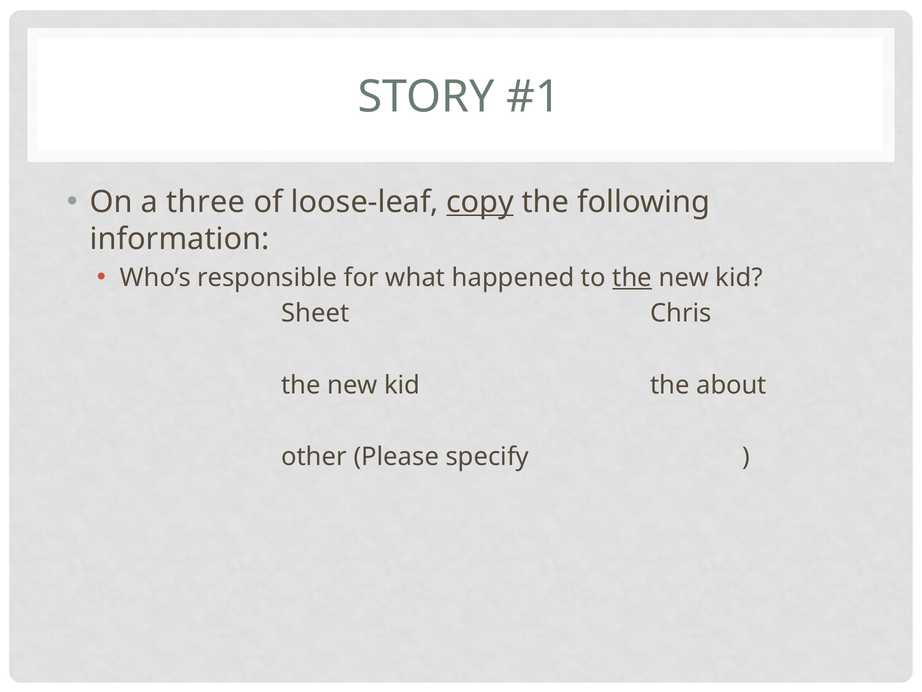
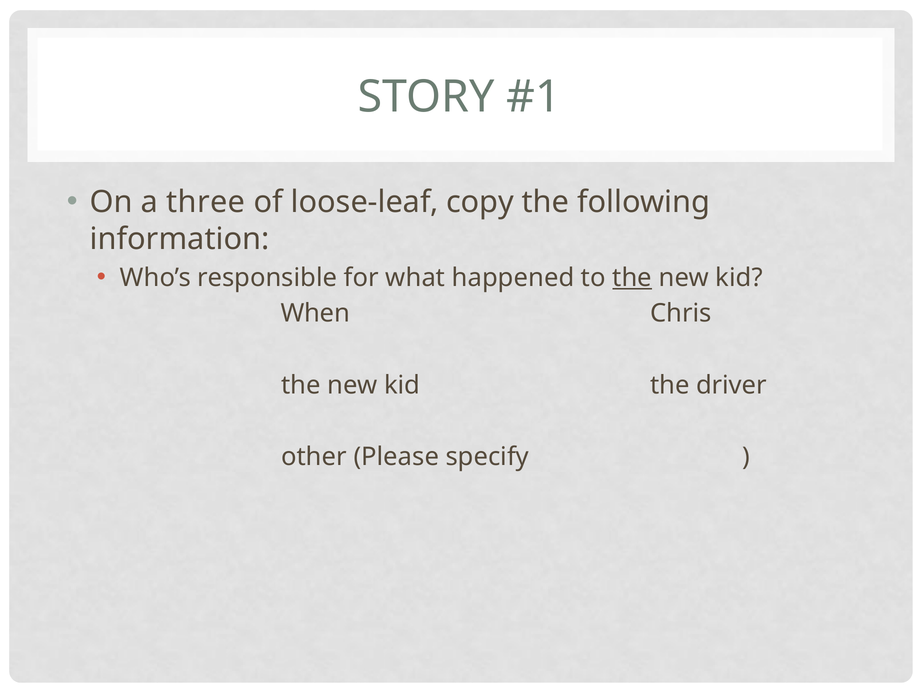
copy underline: present -> none (480, 202)
Sheet: Sheet -> When (315, 313)
about: about -> driver (732, 385)
